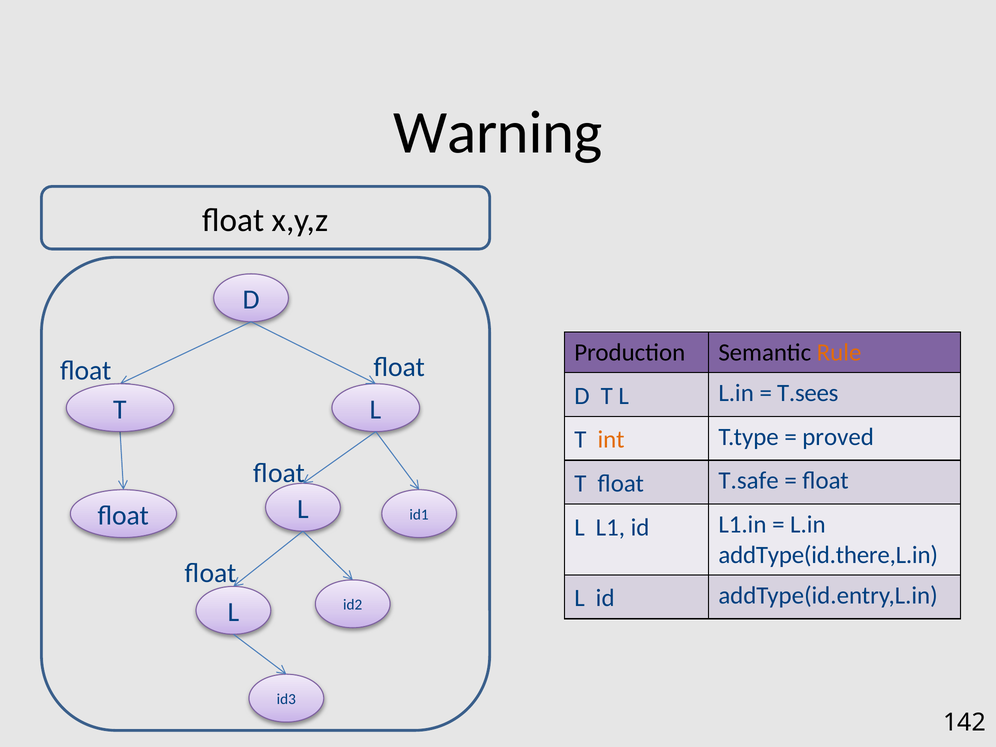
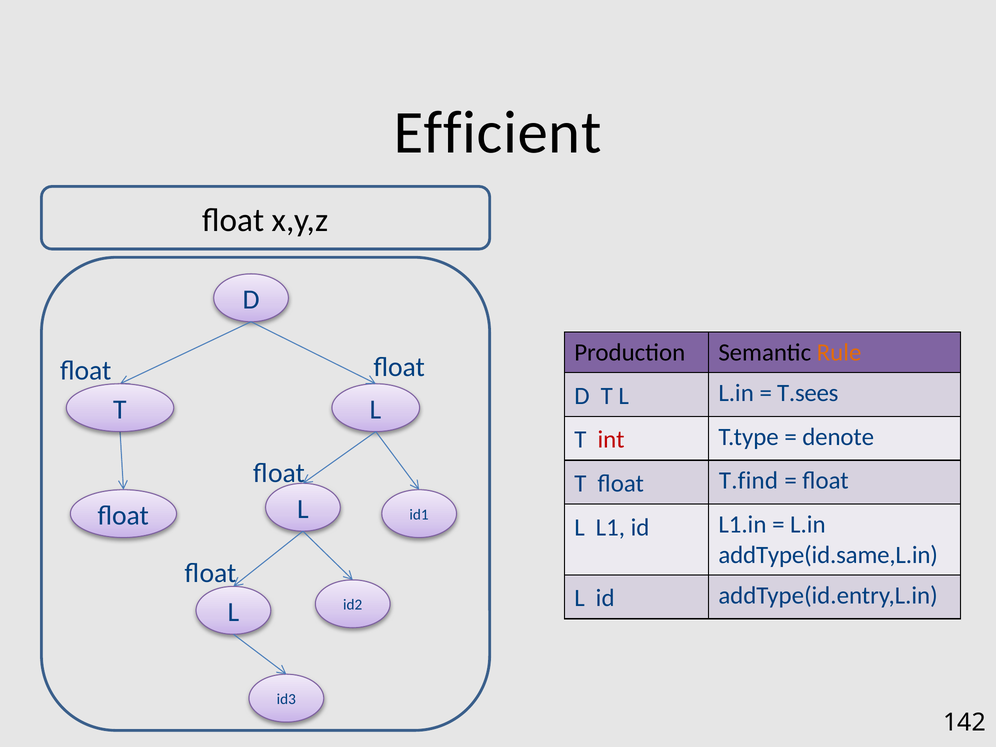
Warning: Warning -> Efficient (497, 133)
int colour: orange -> red (611, 440)
proved: proved -> denote (838, 437)
T.safe: T.safe -> T.find (748, 481)
addType(id.there,L.in: addType(id.there,L.in -> addType(id.same,L.in (828, 555)
